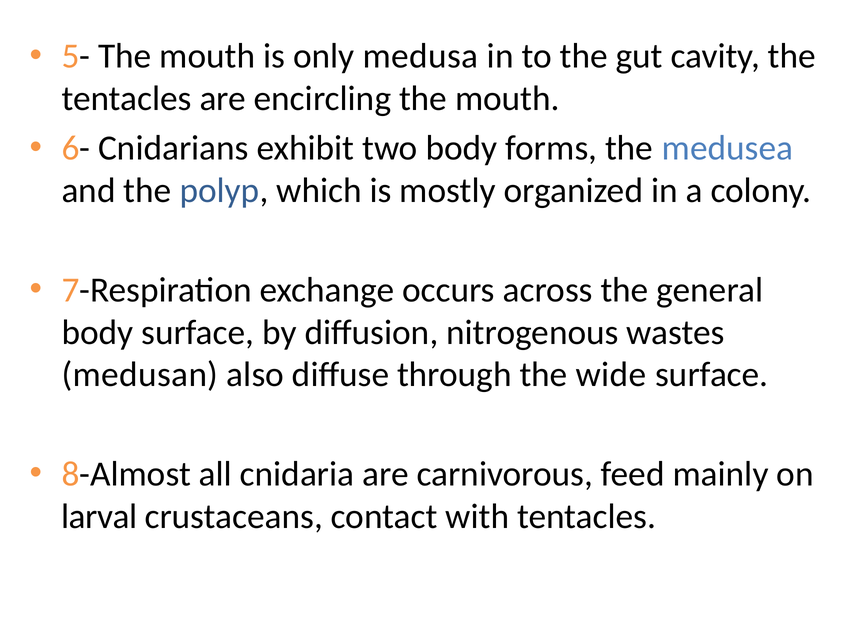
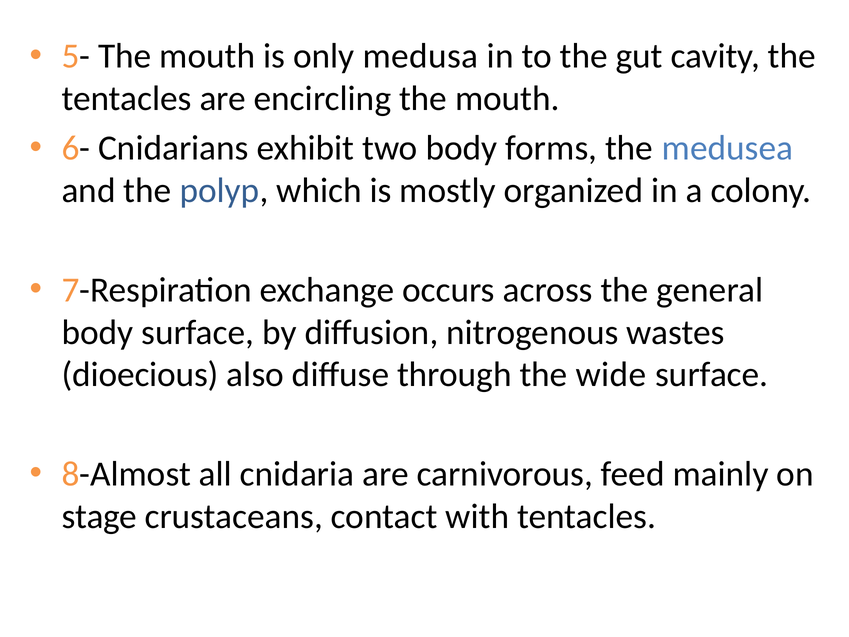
medusan: medusan -> dioecious (140, 375)
larval: larval -> stage (99, 516)
